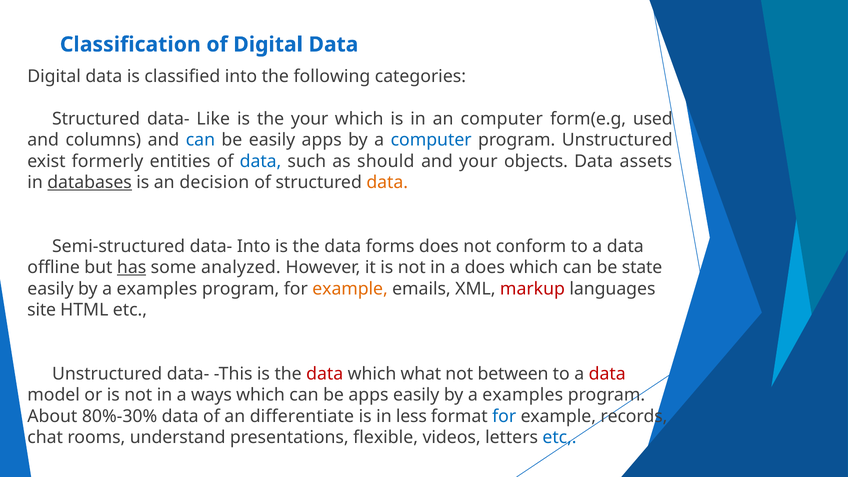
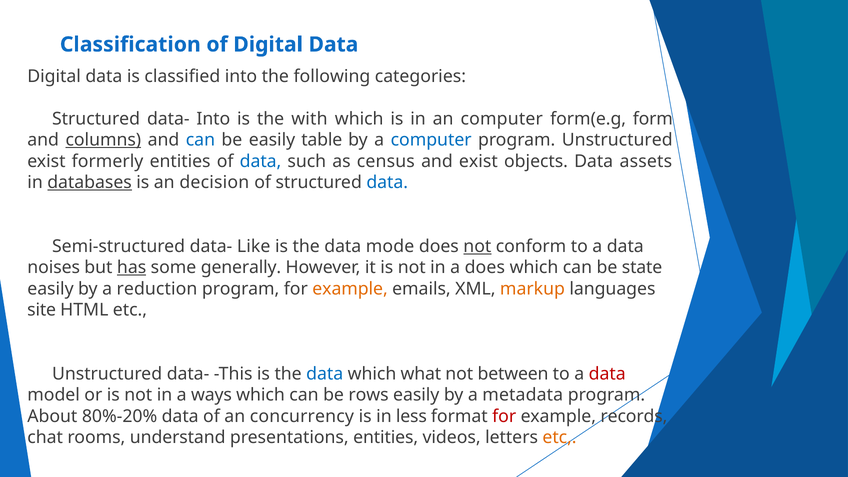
data- Like: Like -> Into (213, 119)
the your: your -> with (309, 119)
used: used -> form (653, 119)
columns underline: none -> present (103, 140)
easily apps: apps -> table (322, 140)
should: should -> census (386, 161)
and your: your -> exist (478, 161)
data colour: orange -> blue (387, 182)
data- Into: Into -> Like (254, 246)
forms: forms -> mode (390, 246)
not underline: none -> present (477, 246)
offline: offline -> noises (54, 267)
analyzed: analyzed -> generally (241, 267)
examples: examples -> reduction (157, 289)
markup colour: red -> orange (532, 289)
data colour: red -> blue (325, 374)
be apps: apps -> rows (369, 395)
examples: examples -> metadata (523, 395)
80%-30%: 80%-30% -> 80%-20% (120, 416)
differentiate: differentiate -> concurrency (302, 416)
for colour: blue -> red (504, 416)
presentations flexible: flexible -> entities (386, 437)
etc colour: blue -> orange (560, 437)
